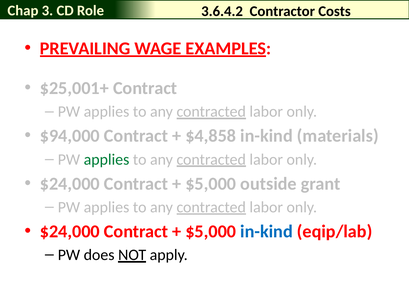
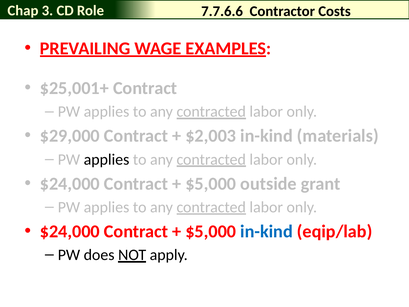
3.6.4.2: 3.6.4.2 -> 7.7.6.6 (222, 11)
$94,000: $94,000 -> $29,000 (70, 136)
$4,858: $4,858 -> $2,003 (211, 136)
applies colour: green -> black (107, 159)
